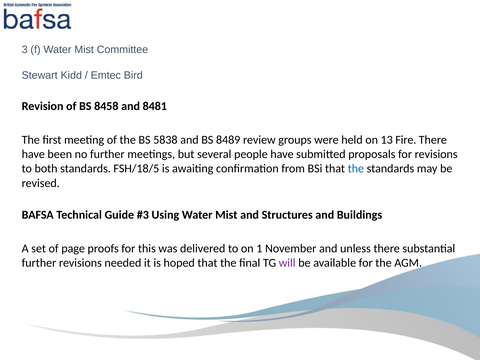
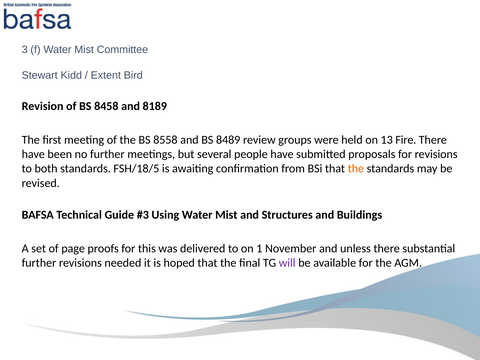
Emtec: Emtec -> Extent (106, 75)
8481: 8481 -> 8189 (155, 106)
5838: 5838 -> 8558 (165, 140)
the colour: blue -> orange (356, 169)
